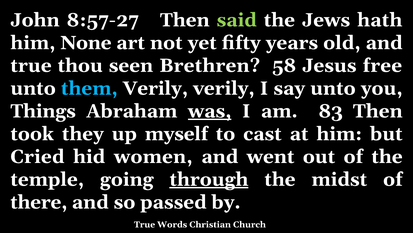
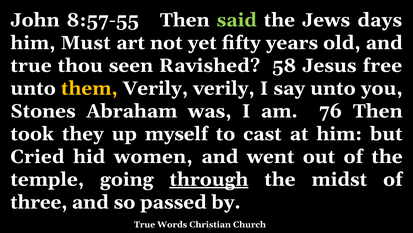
8:57-27: 8:57-27 -> 8:57-55 (103, 20)
hath: hath -> days (380, 20)
None: None -> Must (86, 43)
Brethren: Brethren -> Ravished (210, 65)
them colour: light blue -> yellow (89, 88)
Things: Things -> Stones (43, 111)
was underline: present -> none (210, 111)
83: 83 -> 76 (330, 111)
there: there -> three (39, 202)
